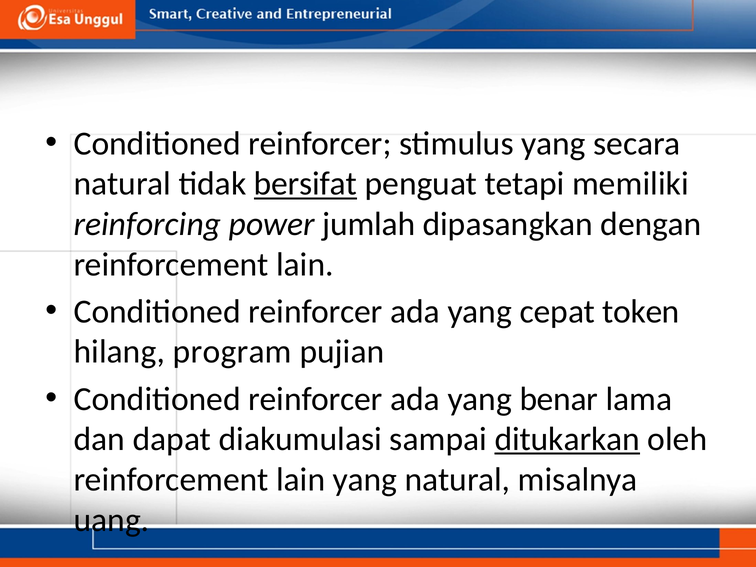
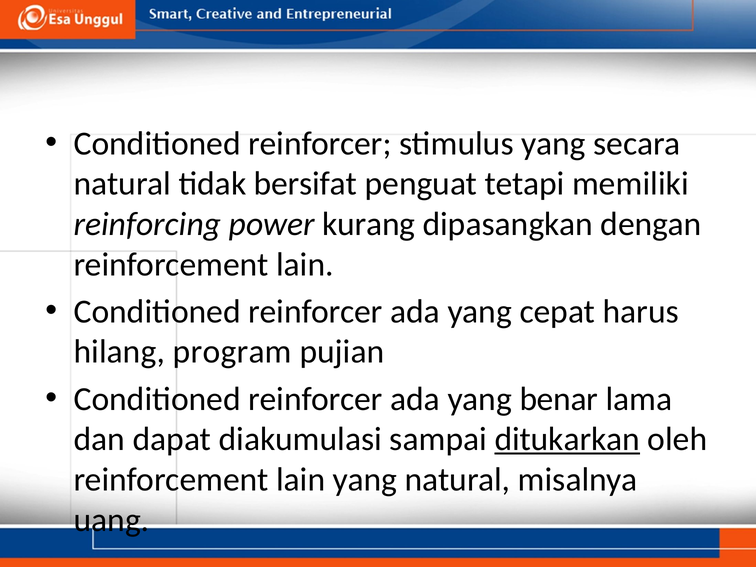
bersifat underline: present -> none (306, 184)
jumlah: jumlah -> kurang (369, 224)
token: token -> harus (641, 312)
